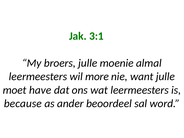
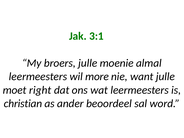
have: have -> right (40, 90)
because: because -> christian (23, 104)
